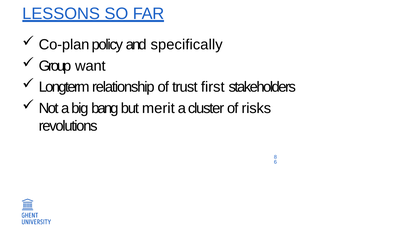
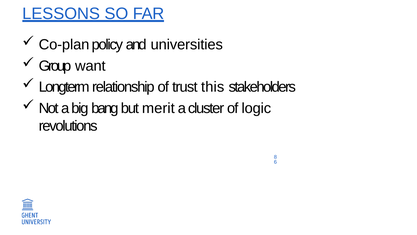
specifically: specifically -> universities (187, 45)
first: first -> this (213, 87)
risks: risks -> logic (256, 108)
